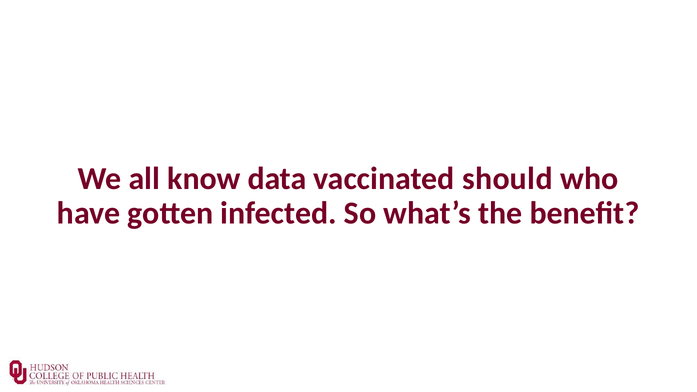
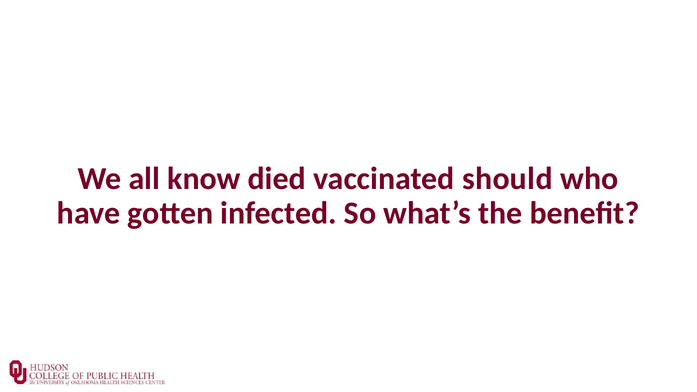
data: data -> died (277, 179)
